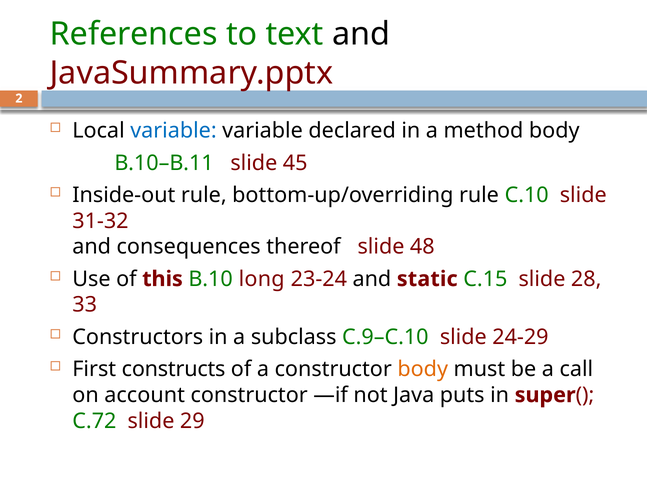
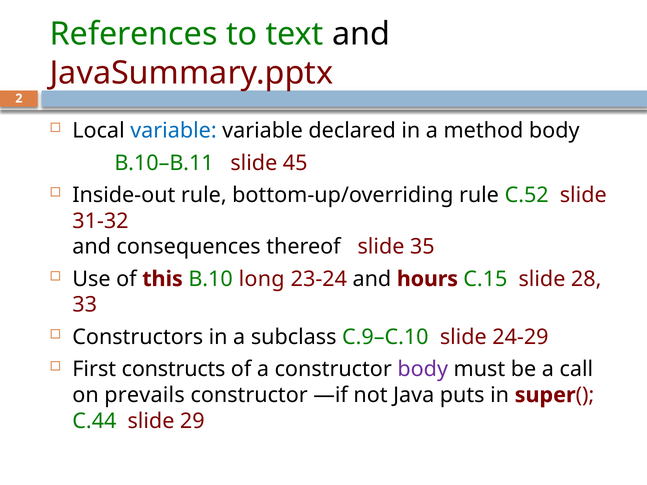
C.10: C.10 -> C.52 (527, 195)
48: 48 -> 35 (422, 247)
static: static -> hours (427, 279)
body colour: orange -> purple (423, 369)
account: account -> prevails (145, 395)
C.72: C.72 -> C.44 (94, 421)
